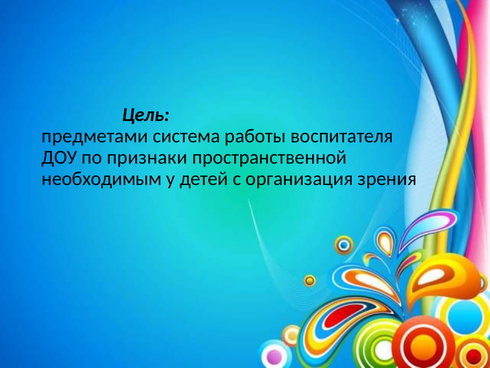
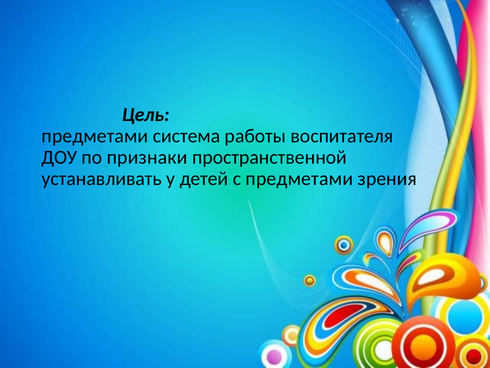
необходимым: необходимым -> устанавливать (102, 178)
с организация: организация -> предметами (299, 178)
